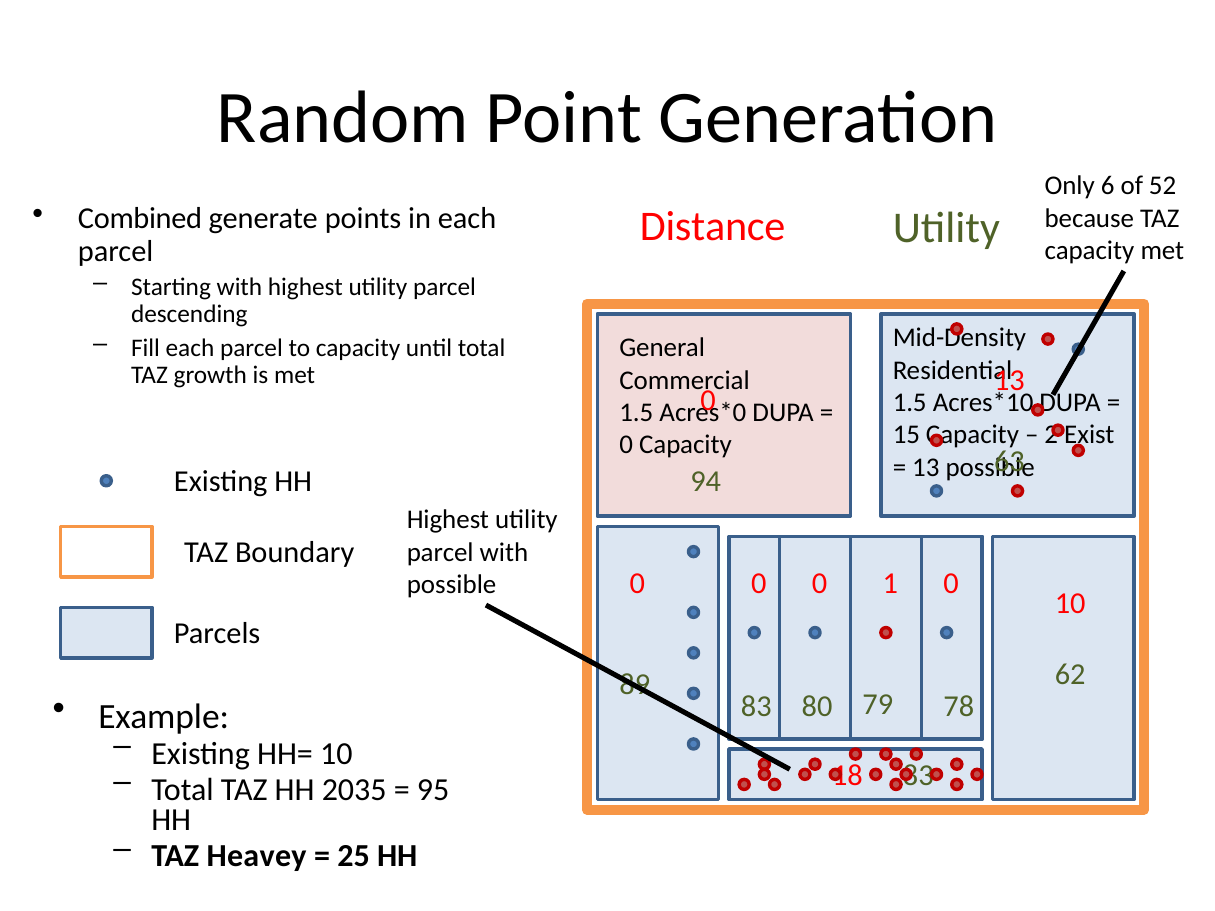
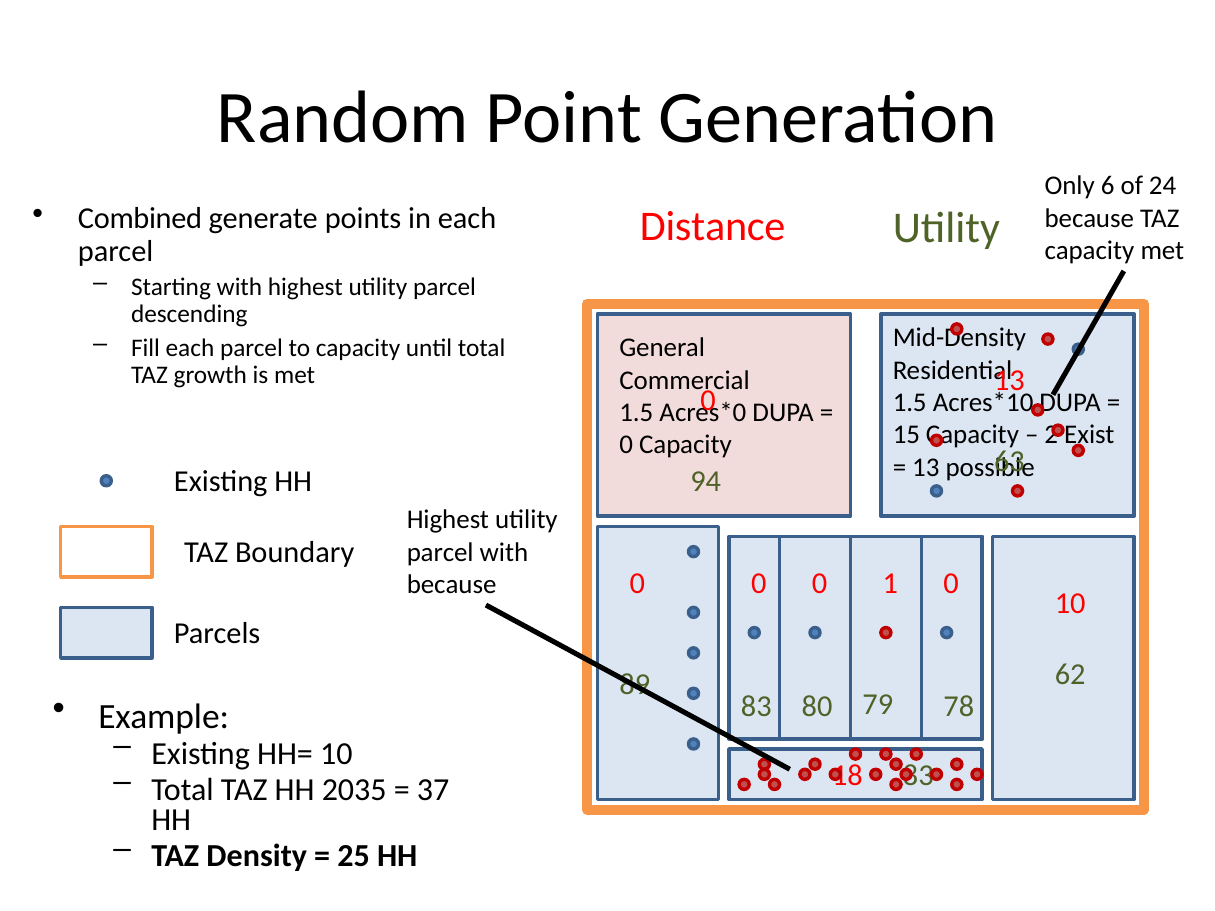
52: 52 -> 24 (1163, 186)
possible: possible -> because (452, 585)
95: 95 -> 37 (433, 790)
Heavey: Heavey -> Density (257, 856)
